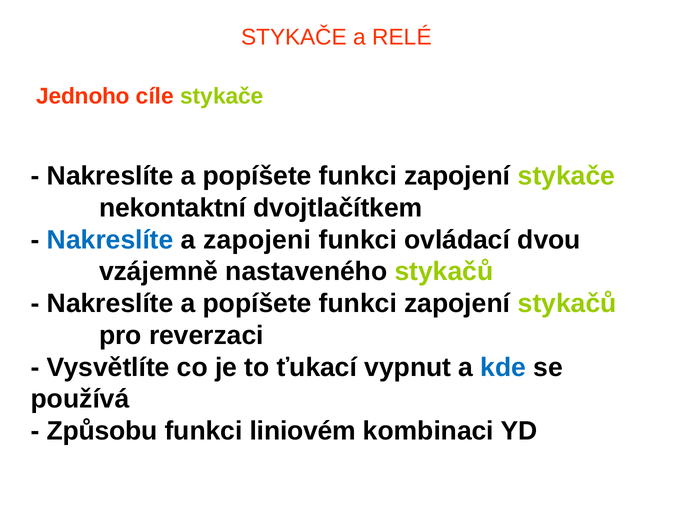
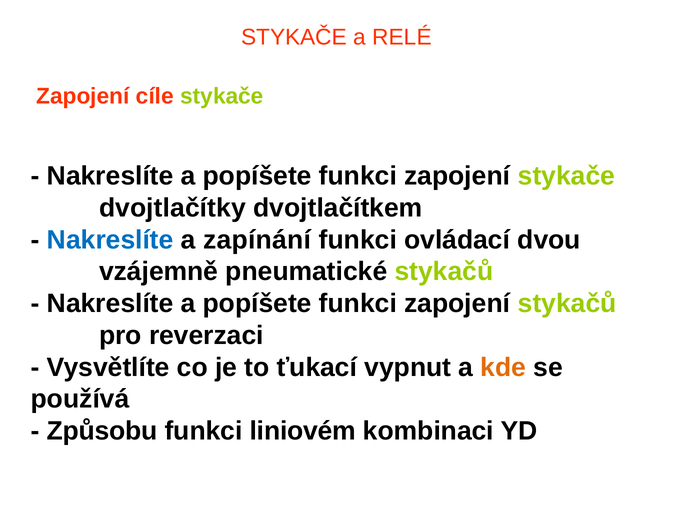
Jednoho: Jednoho -> Zapojení (83, 96)
nekontaktní: nekontaktní -> dvojtlačítky (173, 208)
zapojeni: zapojeni -> zapínání (257, 240)
nastaveného: nastaveného -> pneumatické (306, 271)
kde colour: blue -> orange (503, 367)
